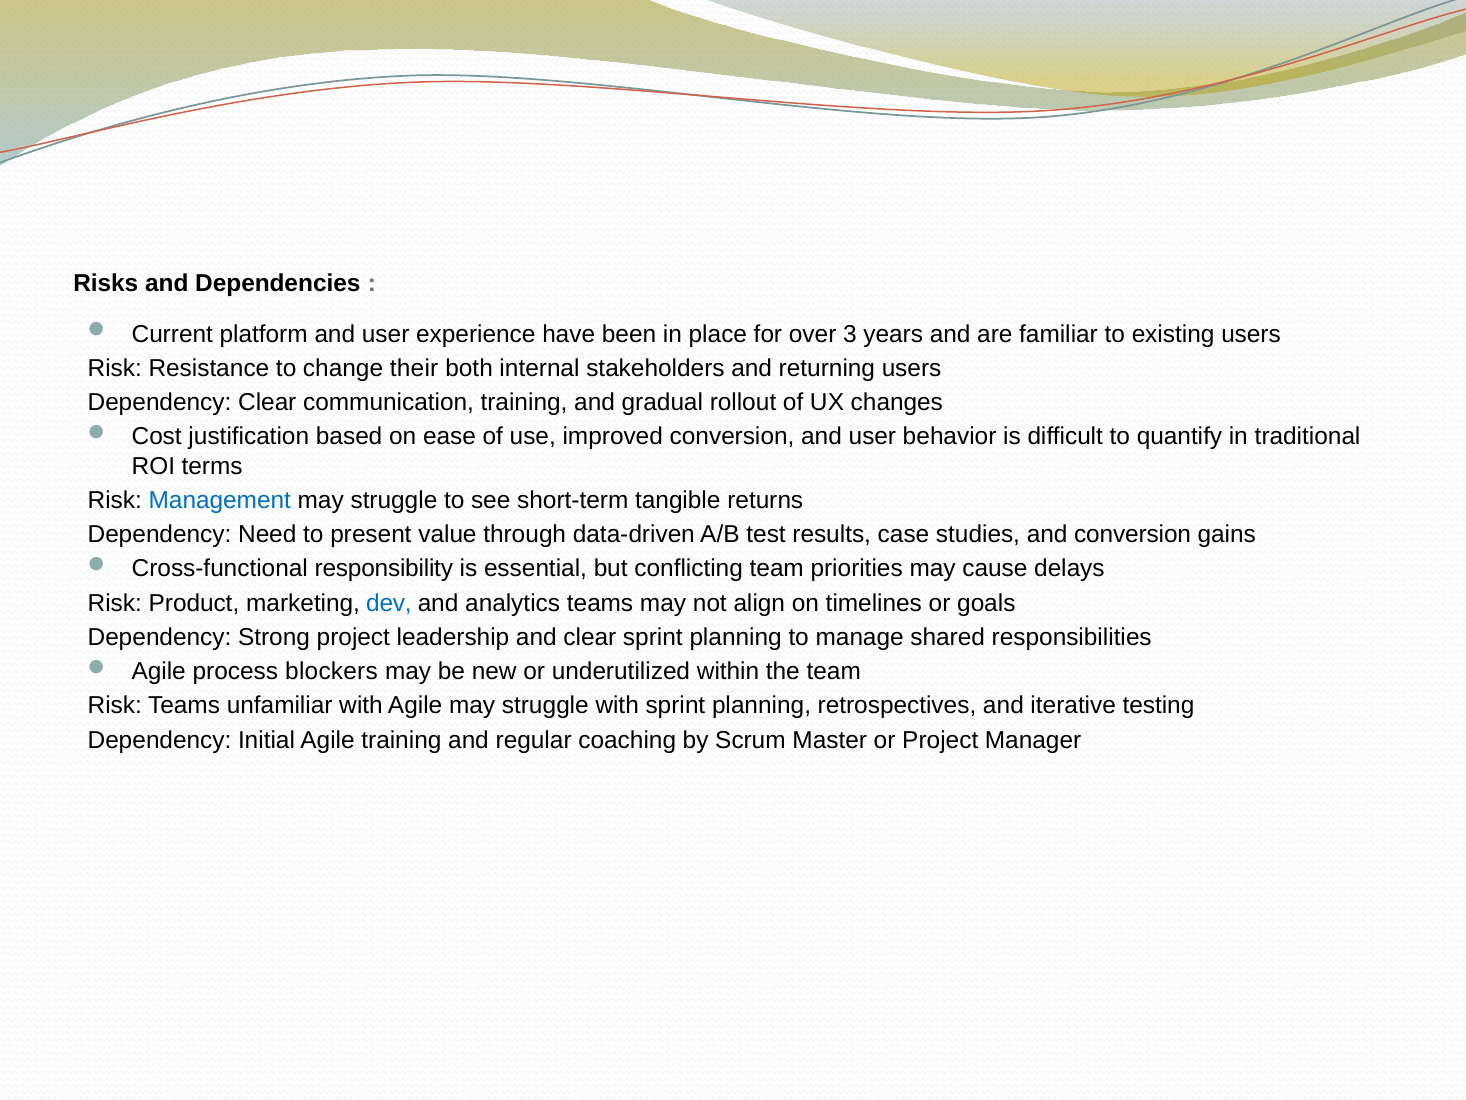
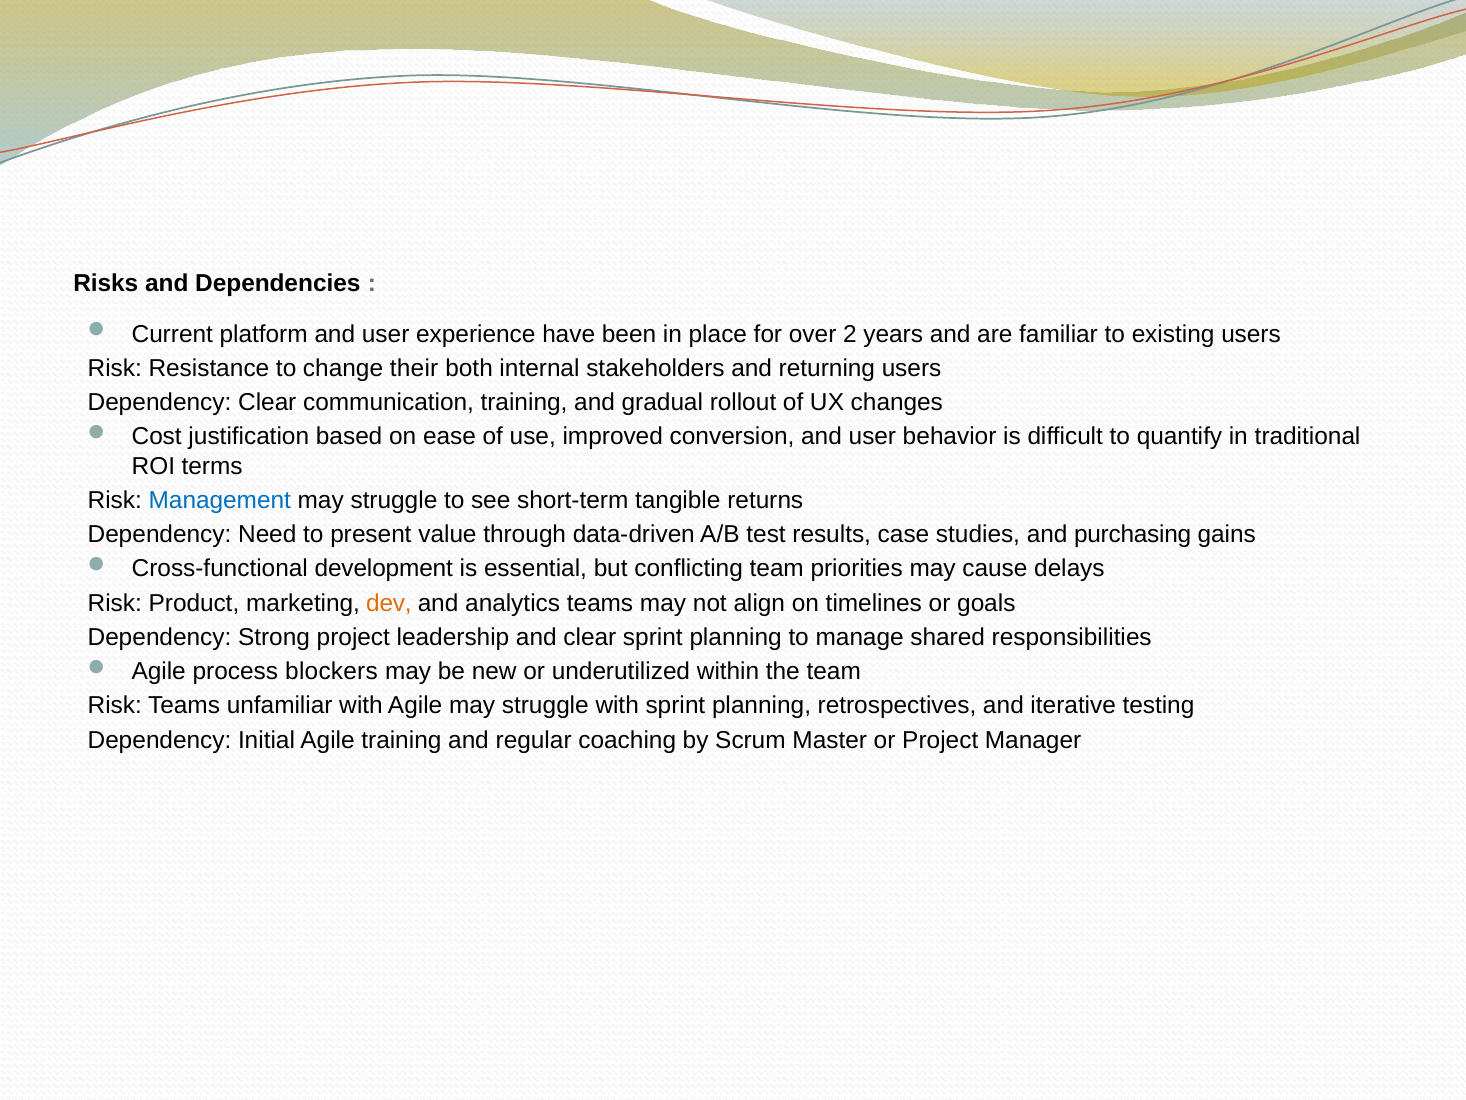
3: 3 -> 2 (850, 334)
and conversion: conversion -> purchasing (1133, 534)
responsibility: responsibility -> development (384, 569)
dev colour: blue -> orange (389, 603)
